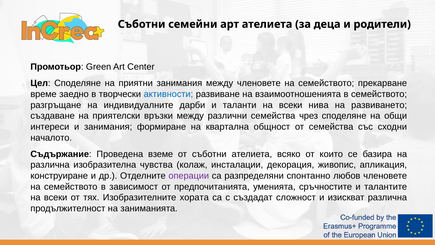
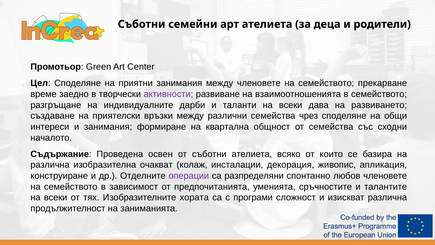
активности colour: blue -> purple (168, 94)
нива: нива -> дава (319, 105)
вземе: вземе -> освен (161, 154)
чувства: чувства -> очакват (156, 165)
създадат: създадат -> програми (253, 197)
